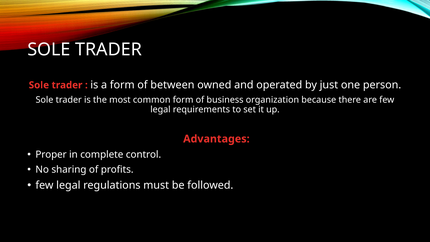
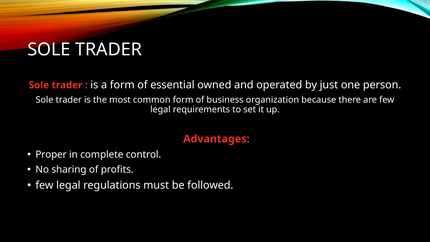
between: between -> essential (172, 85)
